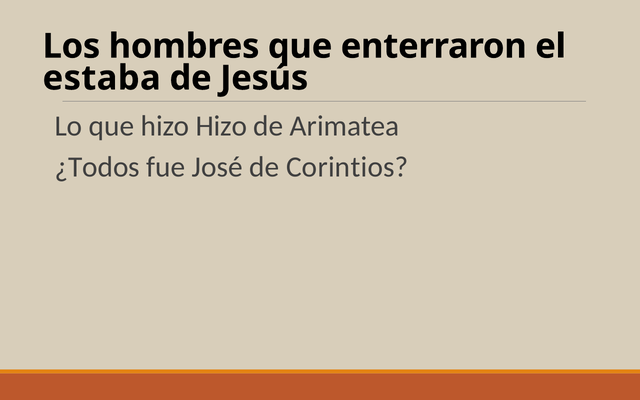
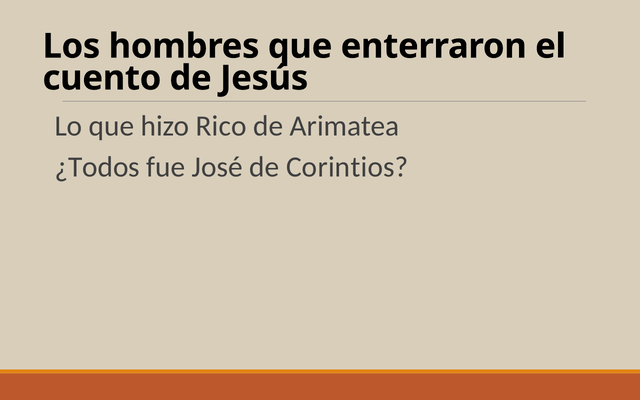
estaba: estaba -> cuento (102, 78)
hizo Hizo: Hizo -> Rico (221, 126)
